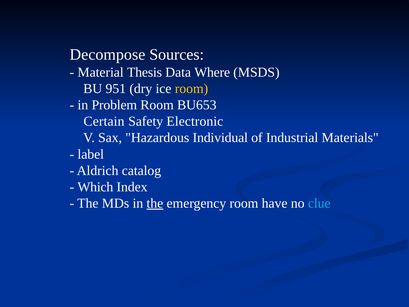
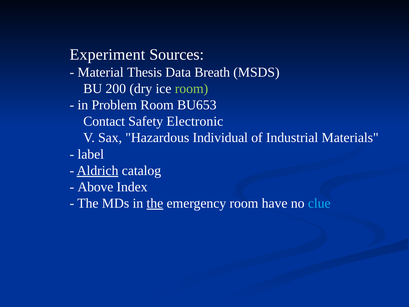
Decompose: Decompose -> Experiment (107, 55)
Where: Where -> Breath (212, 72)
951: 951 -> 200 (116, 89)
room colour: yellow -> light green (192, 89)
Certain: Certain -> Contact (104, 121)
Aldrich underline: none -> present (98, 170)
Which: Which -> Above (95, 187)
